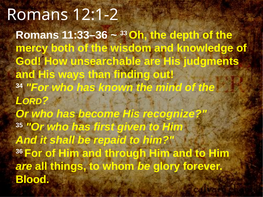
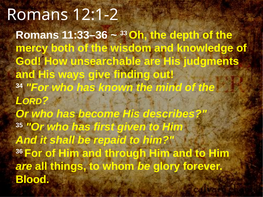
than: than -> give (99, 74)
recognize: recognize -> describes (175, 114)
